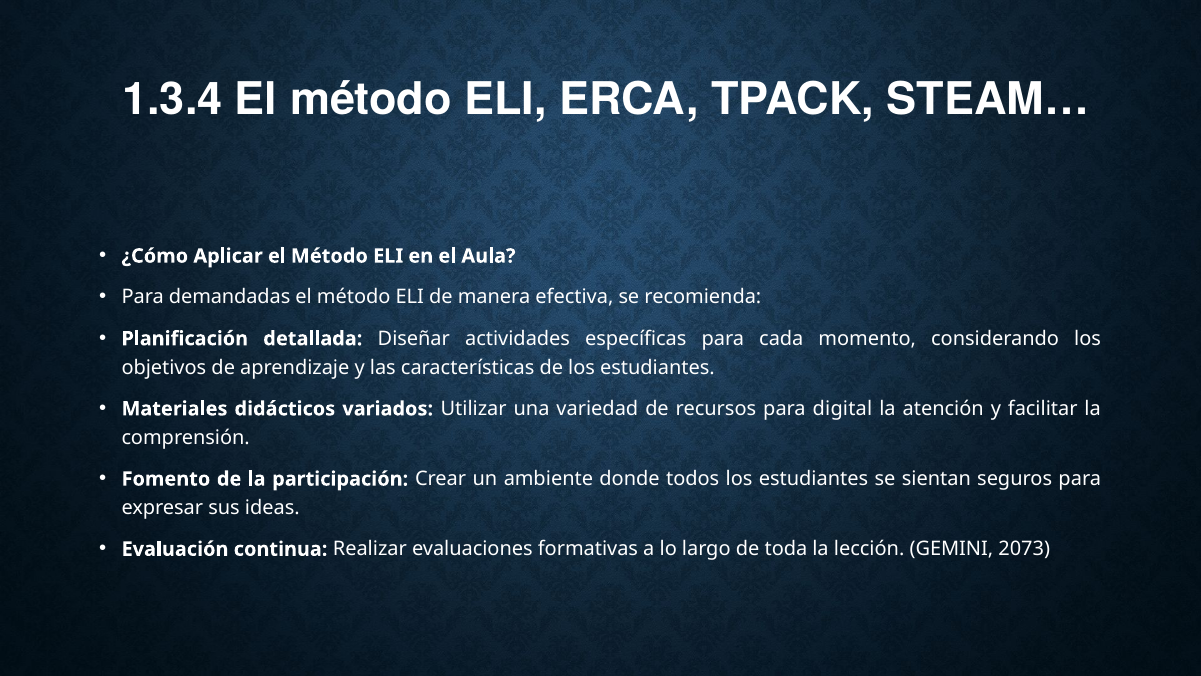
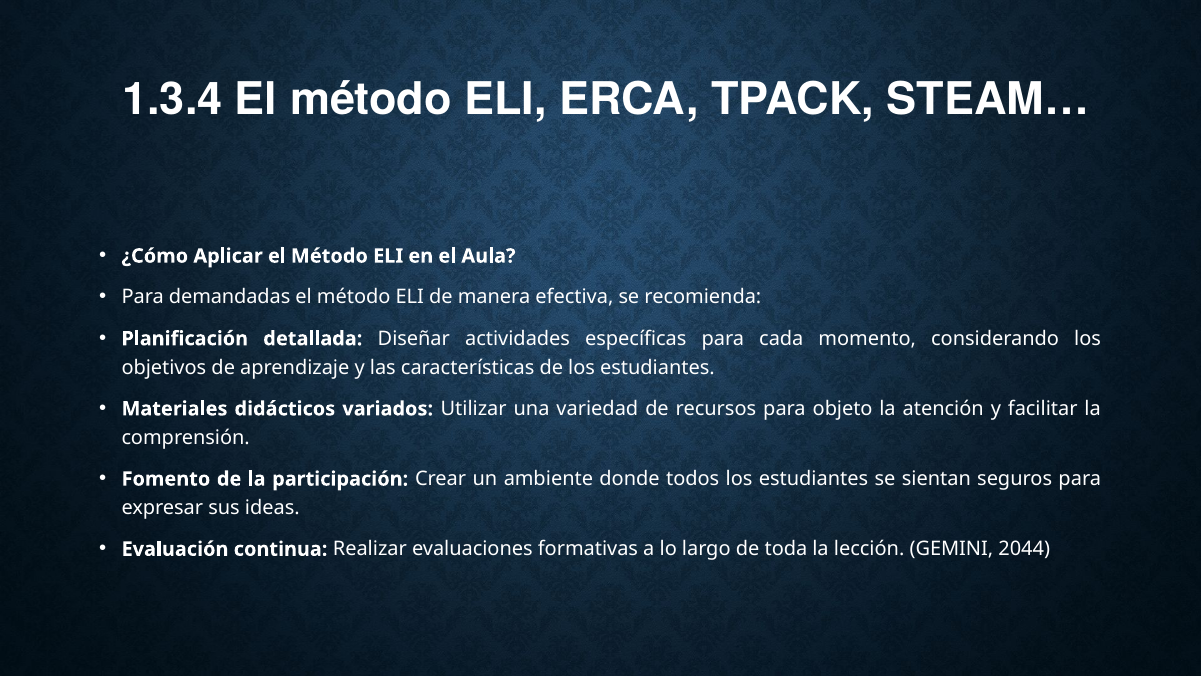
digital: digital -> objeto (843, 409)
2073: 2073 -> 2044 (1024, 549)
